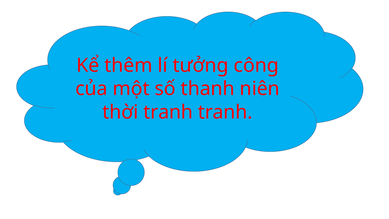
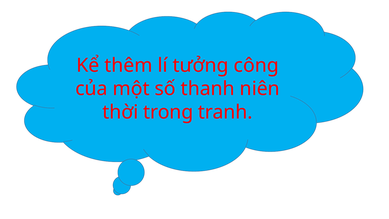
thời tranh: tranh -> trong (168, 112)
